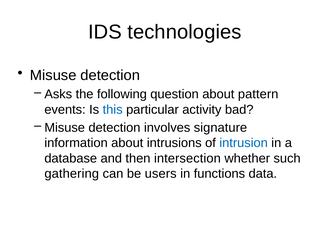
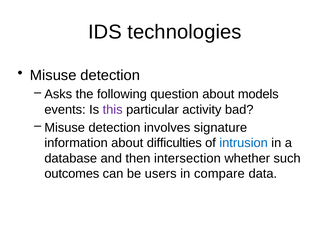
pattern: pattern -> models (258, 94)
this colour: blue -> purple (113, 110)
intrusions: intrusions -> difficulties (174, 143)
gathering: gathering -> outcomes (72, 174)
functions: functions -> compare (219, 174)
